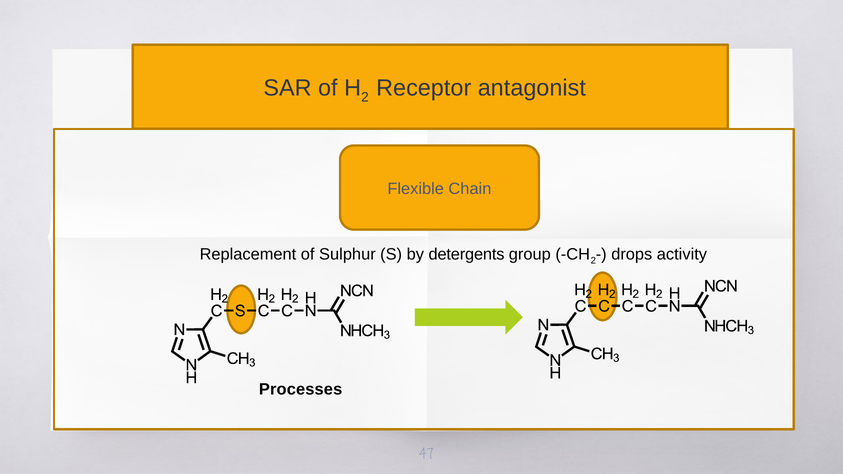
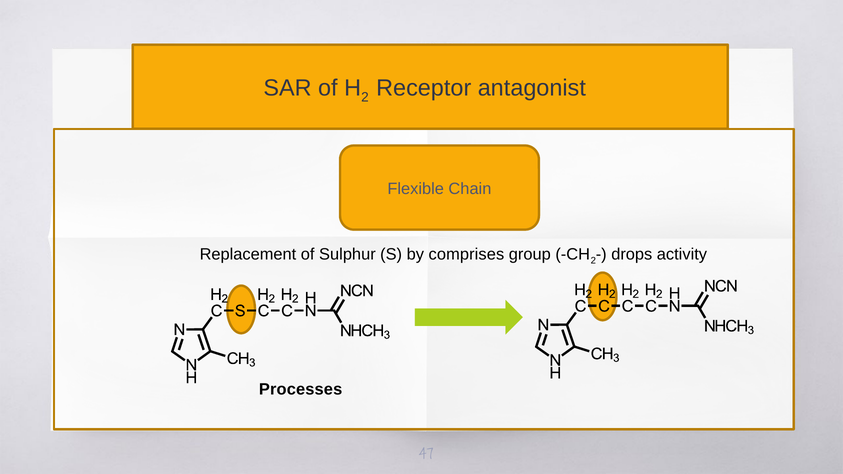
detergents: detergents -> comprises (466, 254)
